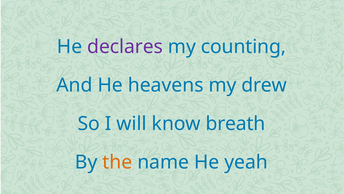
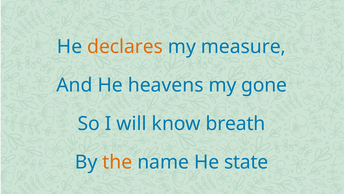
declares colour: purple -> orange (125, 47)
counting: counting -> measure (243, 47)
drew: drew -> gone (264, 85)
yeah: yeah -> state (246, 162)
